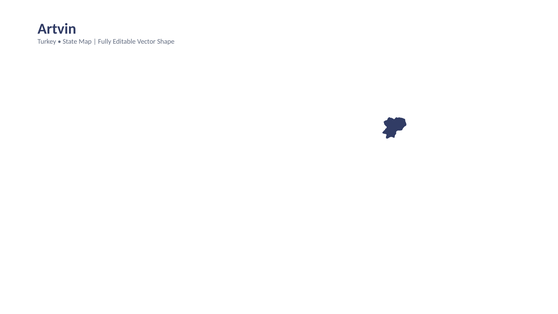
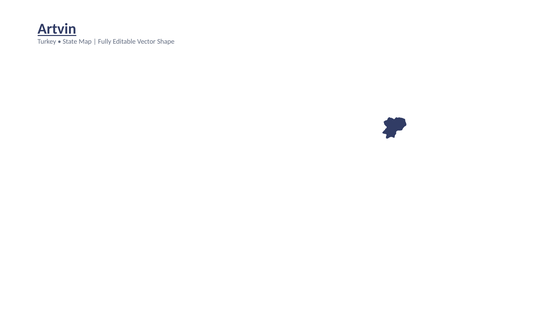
Artvin underline: none -> present (57, 29)
